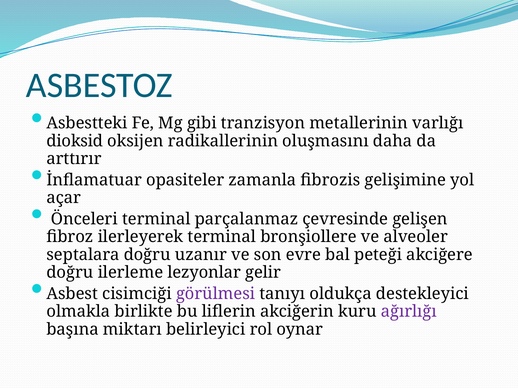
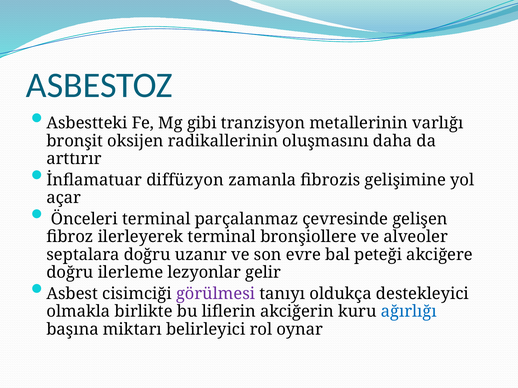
dioksid: dioksid -> bronşit (75, 141)
opasiteler: opasiteler -> diffüzyon (185, 180)
ağırlığı colour: purple -> blue (409, 312)
